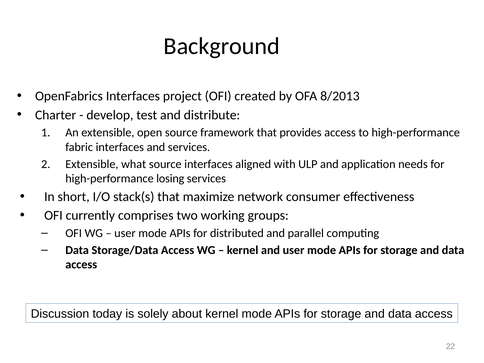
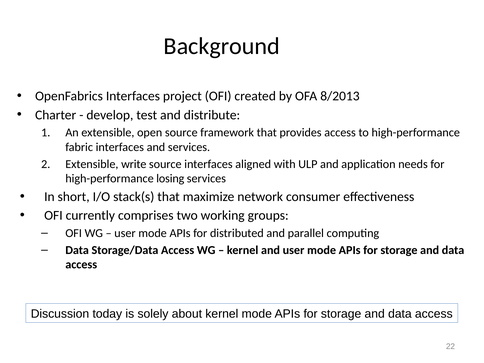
what: what -> write (134, 164)
